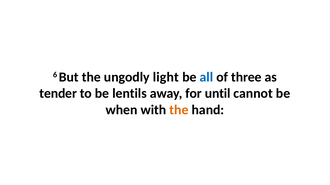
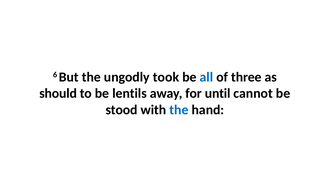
light: light -> took (166, 77)
tender: tender -> should (58, 94)
when: when -> stood (122, 110)
the colour: orange -> blue (179, 110)
